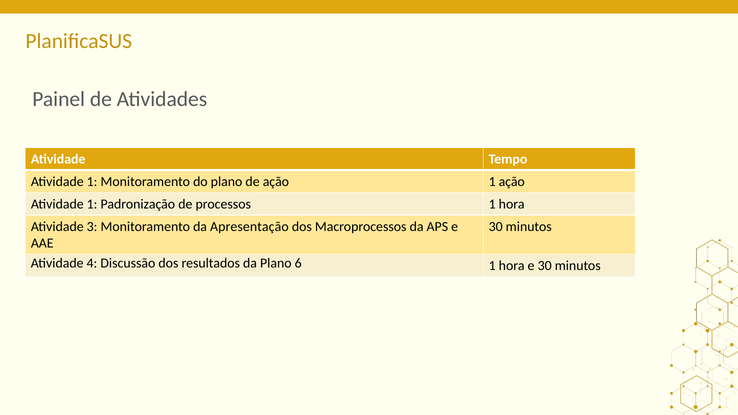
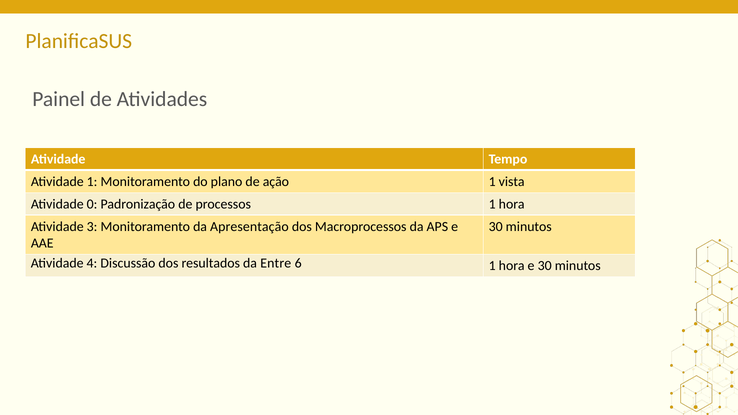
1 ação: ação -> vista (512, 182)
1: 1 -> 0 (92, 204)
da Plano: Plano -> Entre (276, 263)
